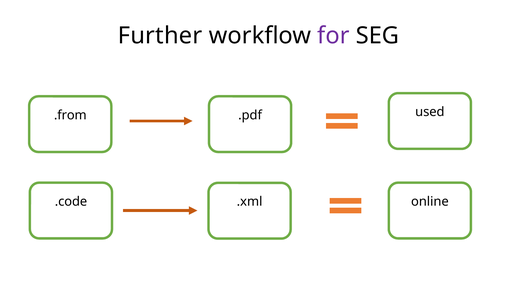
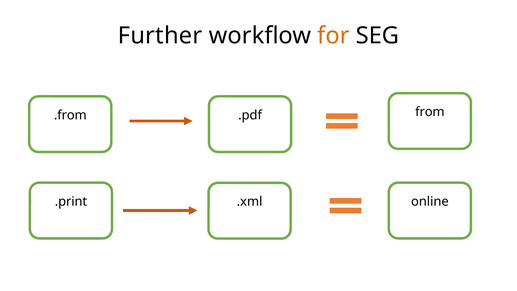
for colour: purple -> orange (333, 36)
used: used -> from (430, 112)
.code: .code -> .print (71, 201)
